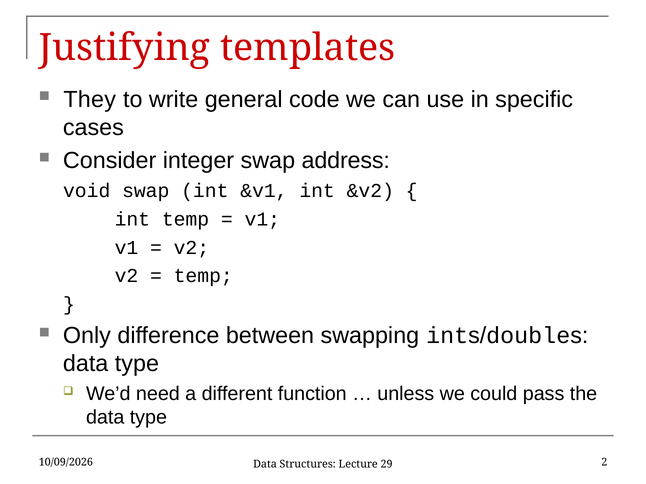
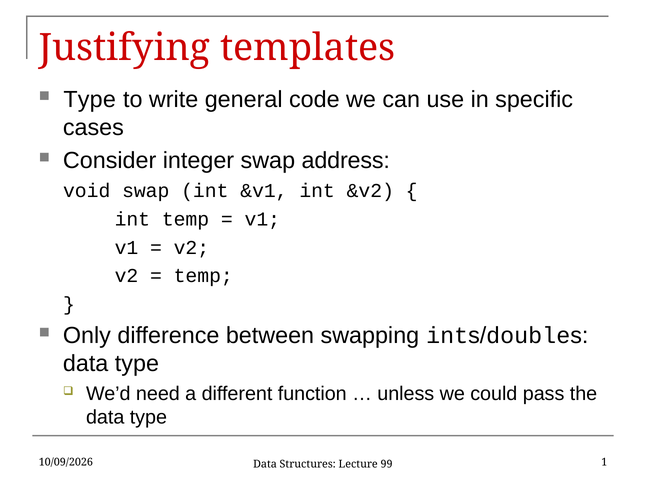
They: They -> Type (90, 100)
2: 2 -> 1 (604, 463)
29: 29 -> 99 (387, 465)
